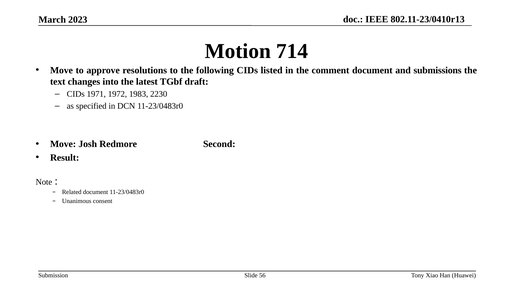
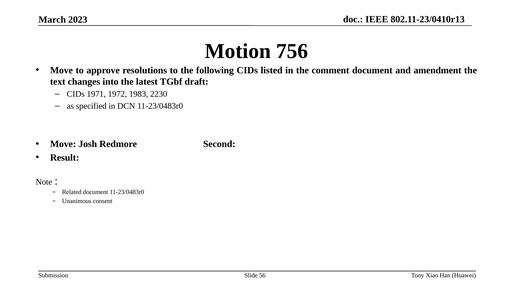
714: 714 -> 756 (292, 51)
submissions: submissions -> amendment (438, 70)
